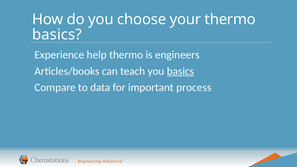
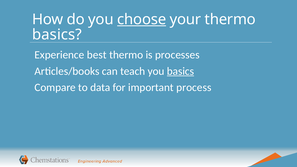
choose underline: none -> present (142, 19)
help: help -> best (97, 55)
engineers: engineers -> processes (177, 55)
